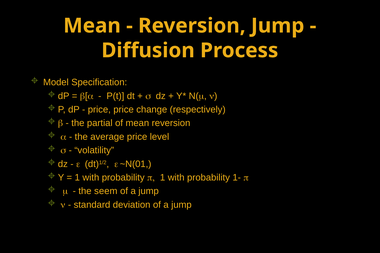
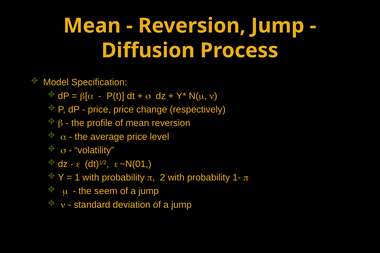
partial: partial -> profile (100, 123)
1: 1 -> 2 (163, 178)
